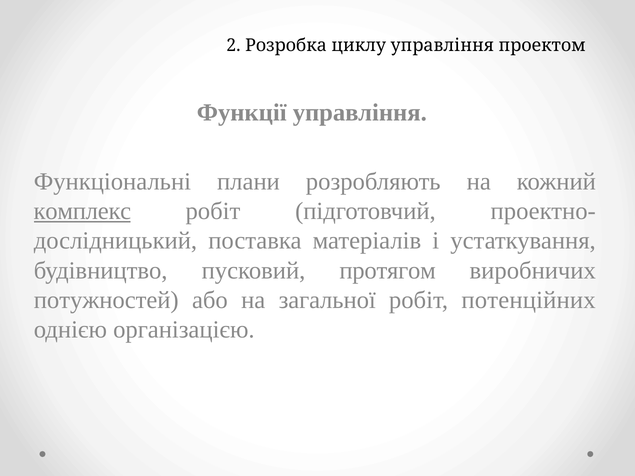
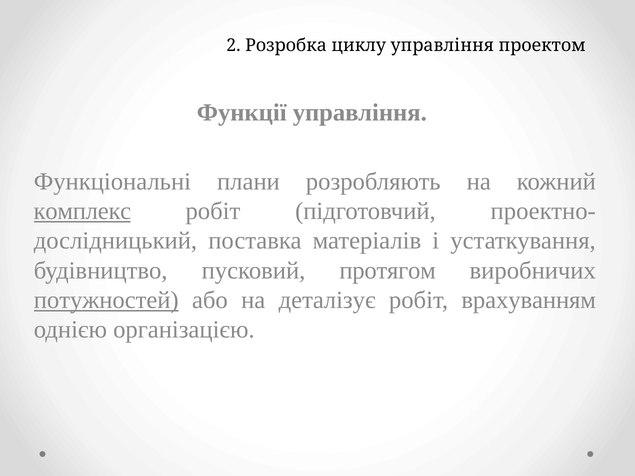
потужностей underline: none -> present (106, 300)
загальної: загальної -> деталізує (327, 300)
потенційних: потенційних -> врахуванням (529, 300)
